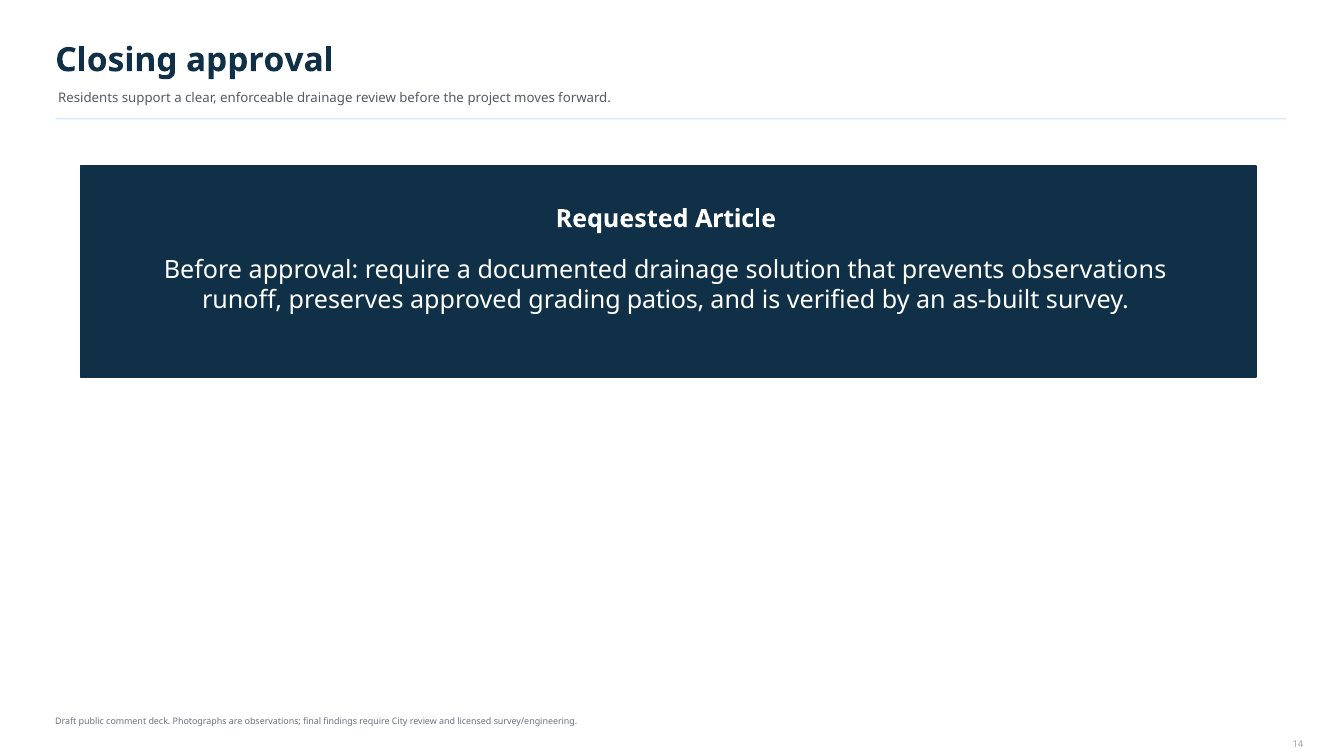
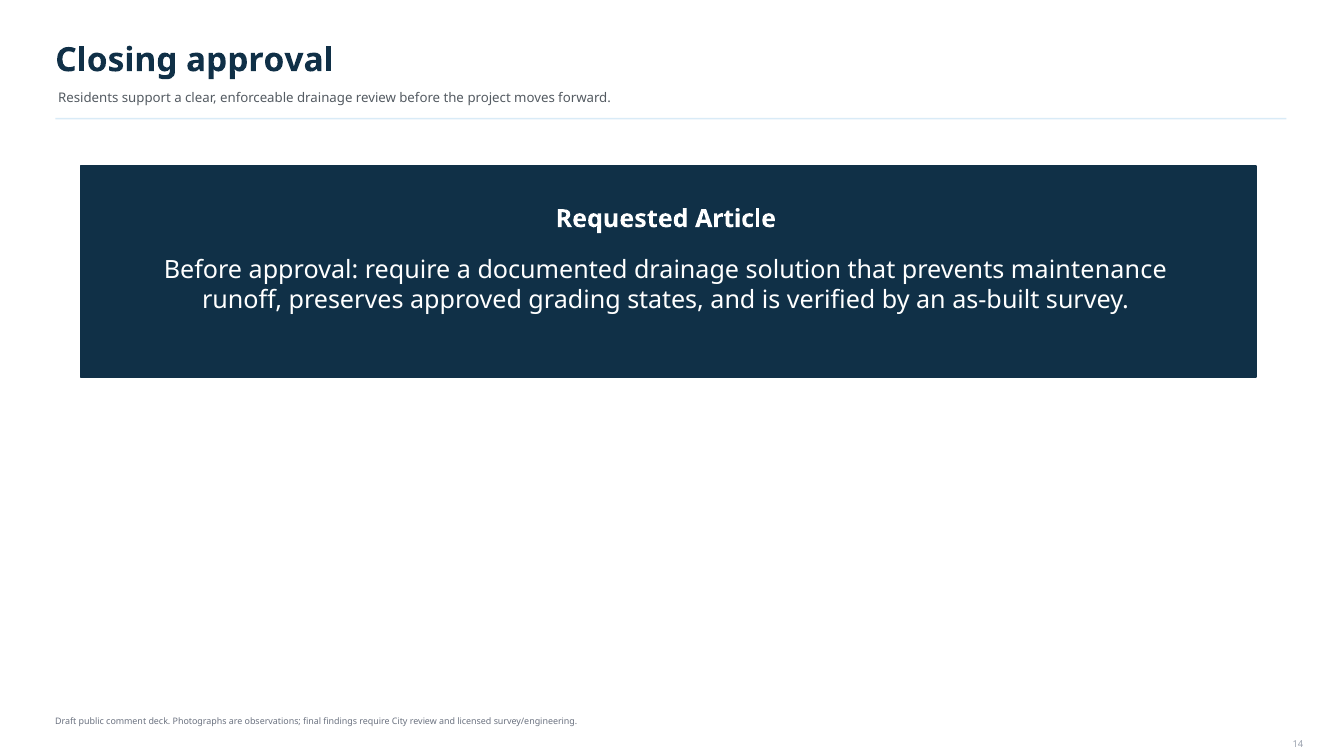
prevents observations: observations -> maintenance (1089, 270)
patios: patios -> states (666, 300)
